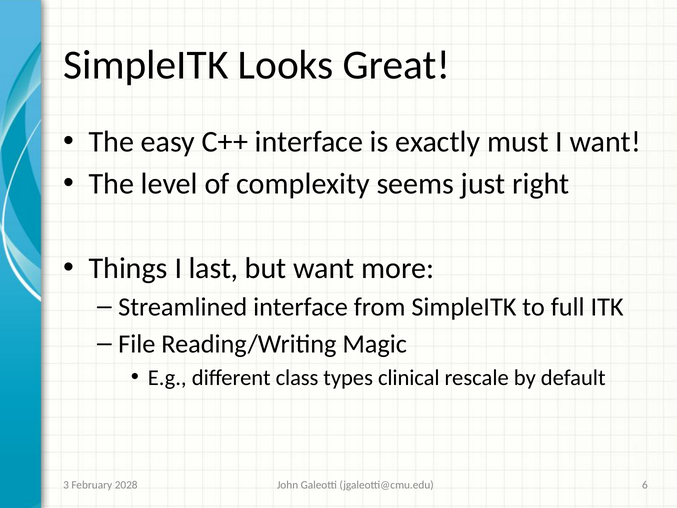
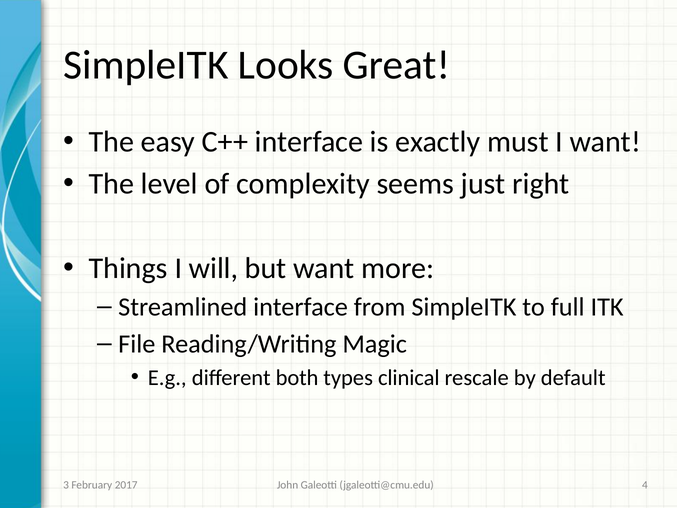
last: last -> will (213, 268)
class: class -> both (297, 378)
6: 6 -> 4 (645, 485)
2028: 2028 -> 2017 (126, 485)
